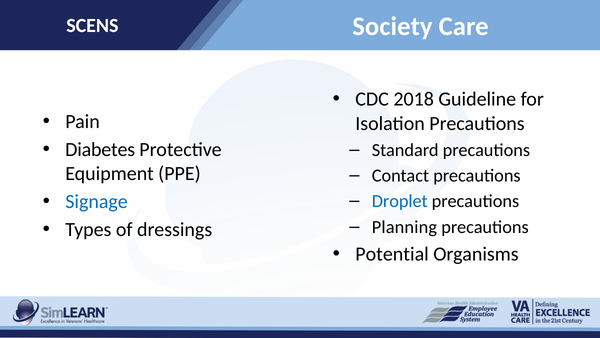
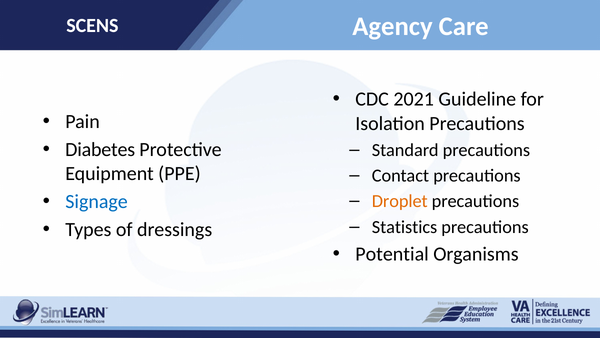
Society: Society -> Agency (392, 26)
2018: 2018 -> 2021 (414, 99)
Droplet colour: blue -> orange (400, 201)
Planning: Planning -> Statistics (405, 227)
